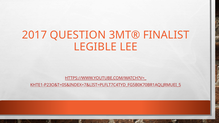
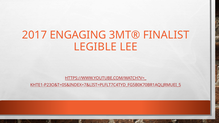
QUESTION: QUESTION -> ENGAGING (78, 35)
